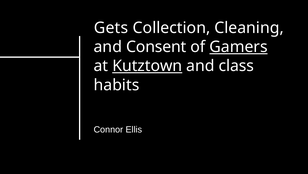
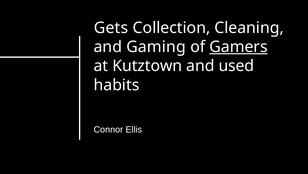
Consent: Consent -> Gaming (156, 47)
Kutztown underline: present -> none (147, 66)
class: class -> used (236, 66)
